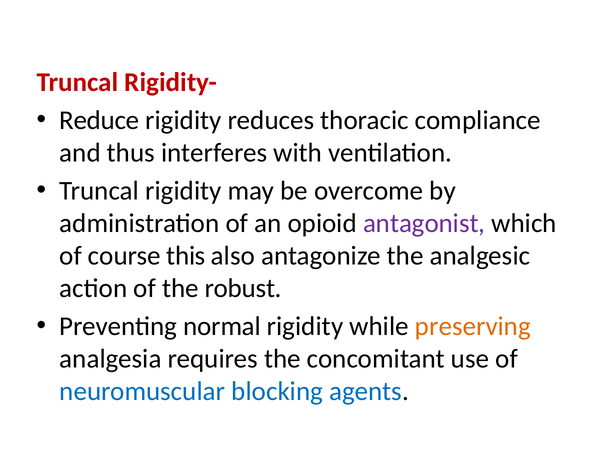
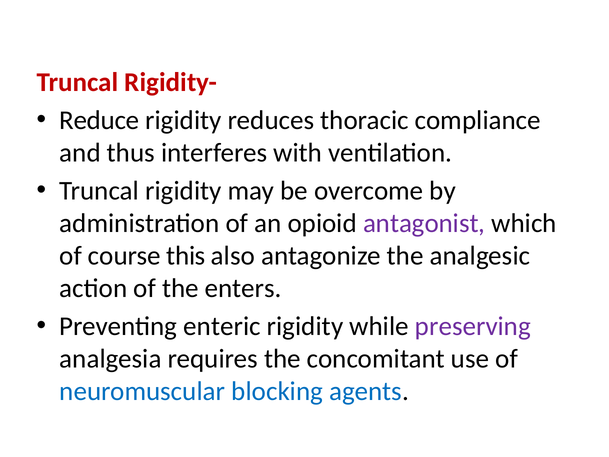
robust: robust -> enters (243, 288)
normal: normal -> enteric (222, 326)
preserving colour: orange -> purple (473, 326)
